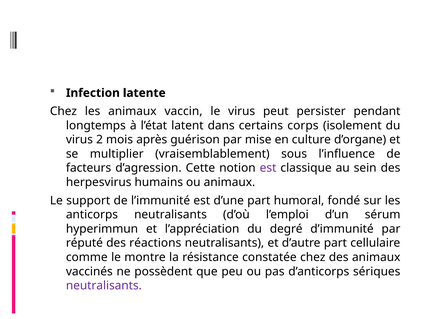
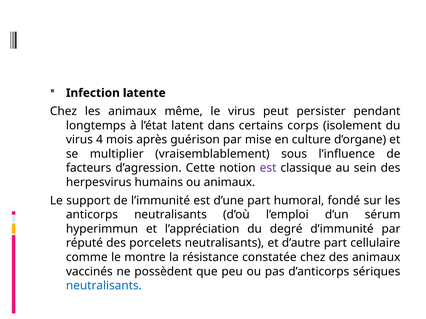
vaccin: vaccin -> même (184, 111)
2: 2 -> 4 (99, 140)
réactions: réactions -> porcelets (155, 243)
neutralisants colour: purple -> blue (104, 286)
